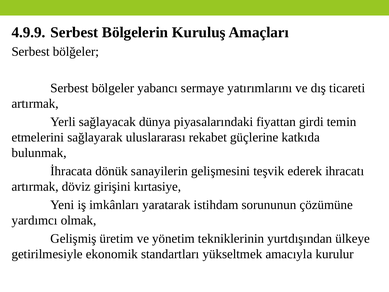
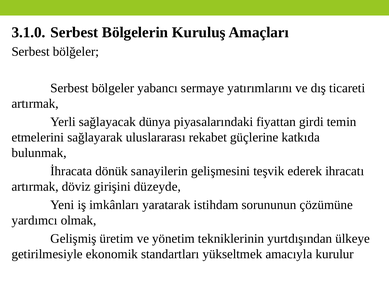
4.9.9: 4.9.9 -> 3.1.0 (29, 32)
kırtasiye: kırtasiye -> düzeyde (157, 186)
